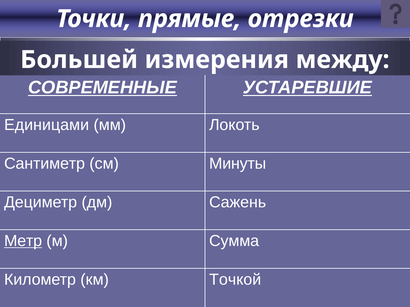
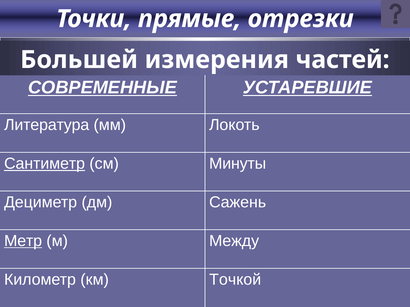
между: между -> частей (343, 60)
Единицами: Единицами -> Литература (47, 125)
Сантиметр underline: none -> present (45, 164)
Сумма: Сумма -> Между (234, 241)
